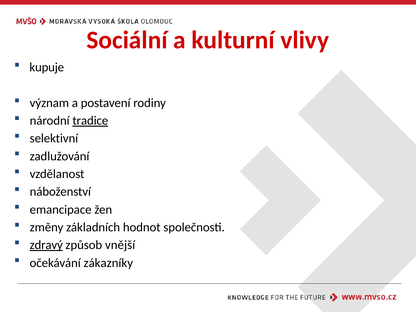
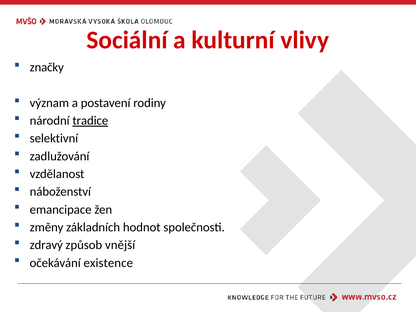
kupuje: kupuje -> značky (47, 67)
zdravý underline: present -> none (46, 245)
zákazníky: zákazníky -> existence (108, 263)
